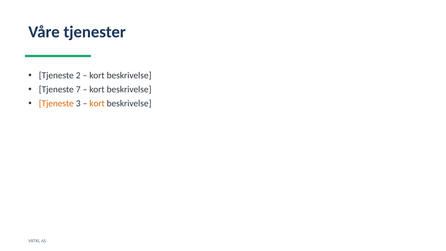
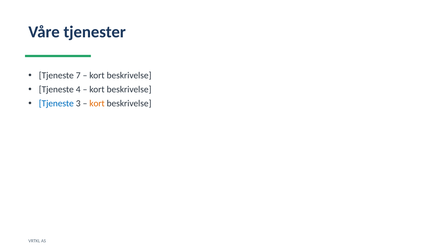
2: 2 -> 7 (78, 76)
7: 7 -> 4 (78, 89)
Tjeneste colour: orange -> blue (56, 103)
